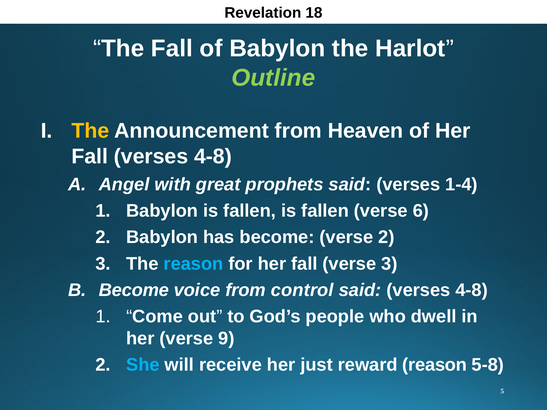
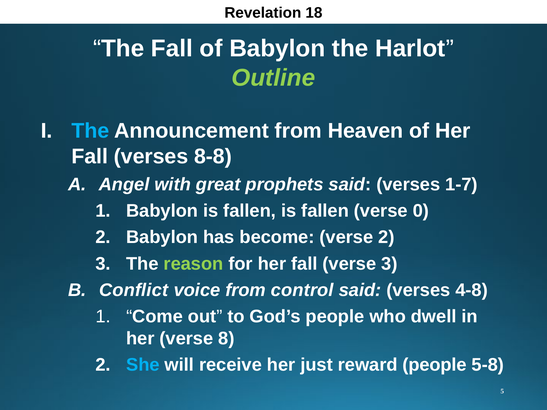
The colour: yellow -> light blue (90, 131)
Fall verses 4-8: 4-8 -> 8-8 (213, 156)
1-4: 1-4 -> 1-7 (461, 185)
6: 6 -> 0 (421, 211)
reason colour: light blue -> light green (194, 264)
Become: Become -> Conflict (134, 290)
9: 9 -> 8 (226, 339)
reward reason: reason -> people (435, 365)
